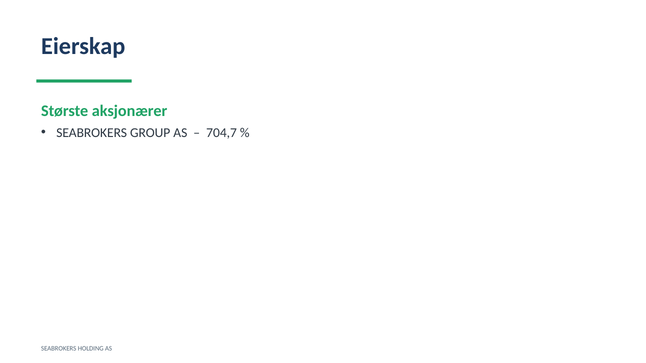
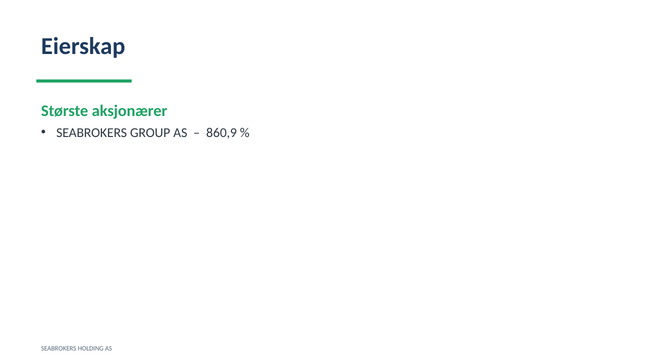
704,7: 704,7 -> 860,9 (222, 133)
